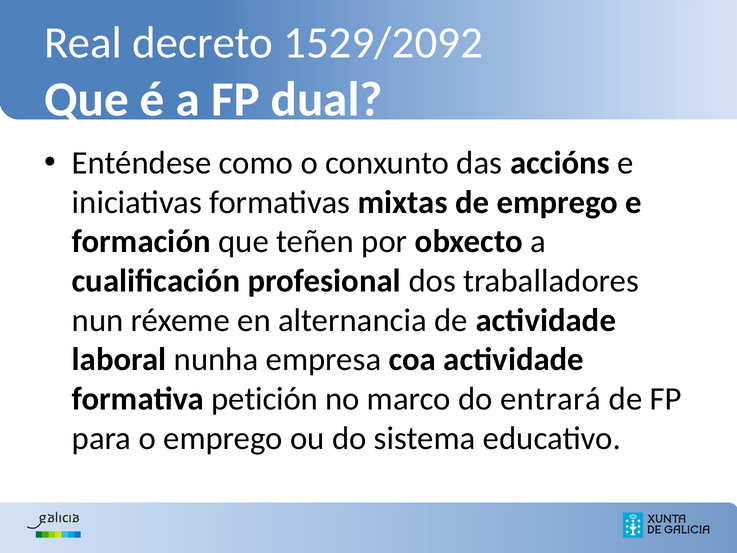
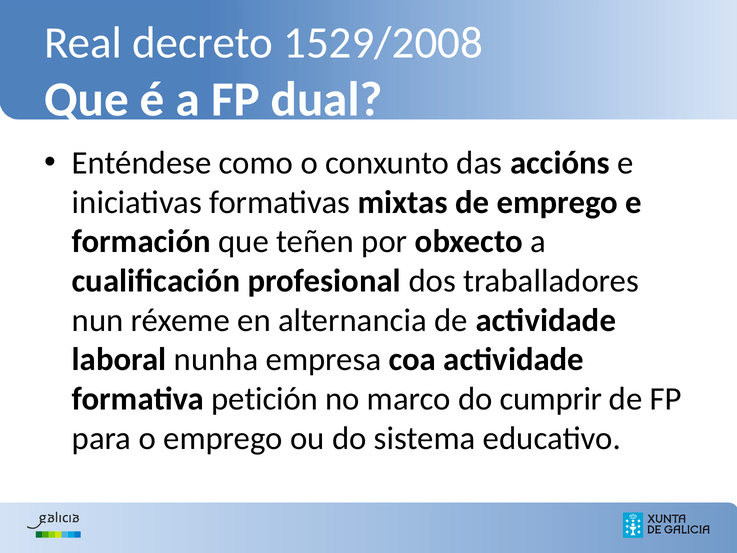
1529/2092: 1529/2092 -> 1529/2008 (383, 43)
entrará: entrará -> cumprir (551, 399)
